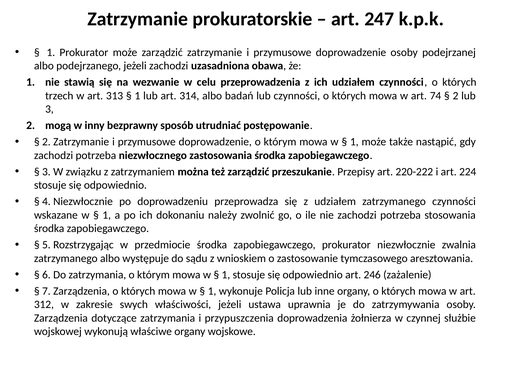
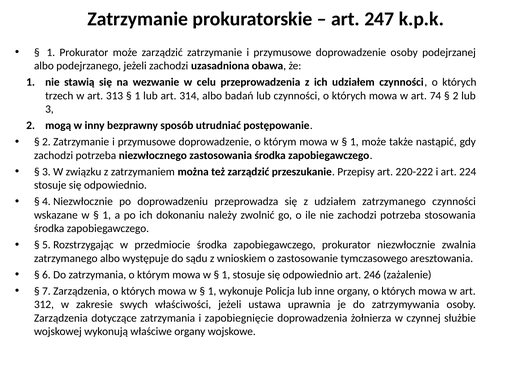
przypuszczenia: przypuszczenia -> zapobiegnięcie (239, 318)
